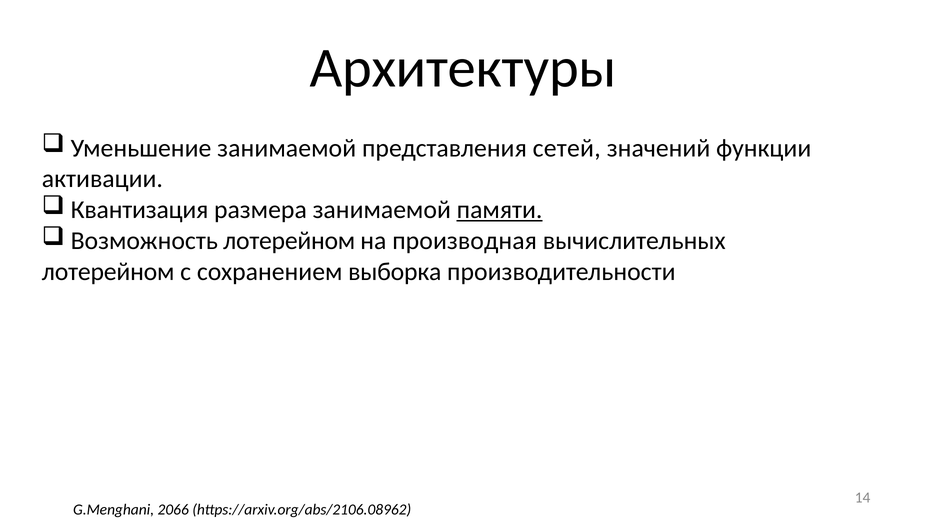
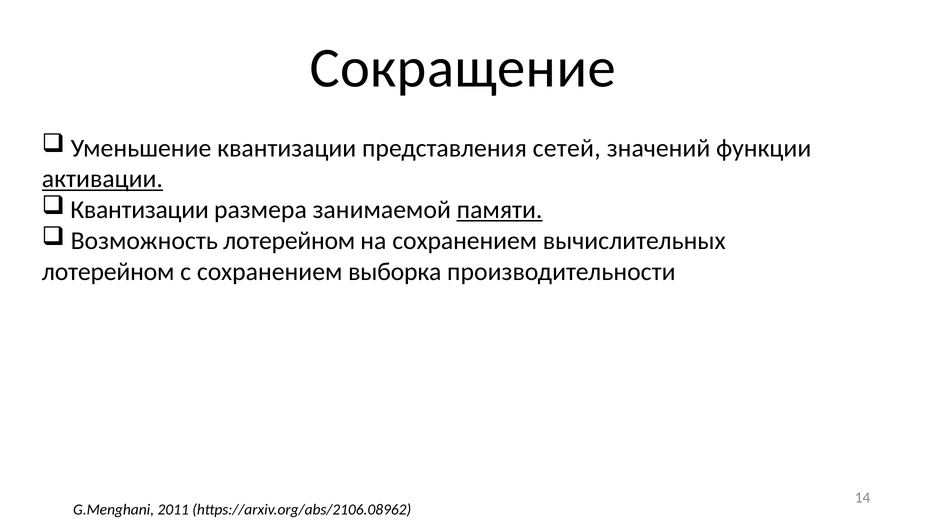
Архитектуры: Архитектуры -> Сокращение (463, 68)
Уменьшение занимаемой: занимаемой -> квантизации (287, 148)
активации underline: none -> present (102, 179)
Квантизация: Квантизация -> Квантизации (140, 210)
на производная: производная -> сохранением (465, 241)
2066: 2066 -> 2011 (173, 510)
